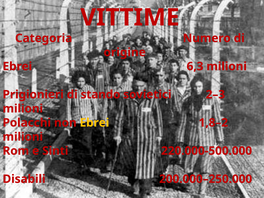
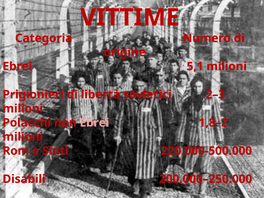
6,3: 6,3 -> 5,1 (195, 66)
stando: stando -> libertà (100, 95)
Ebrei colour: yellow -> pink (94, 123)
